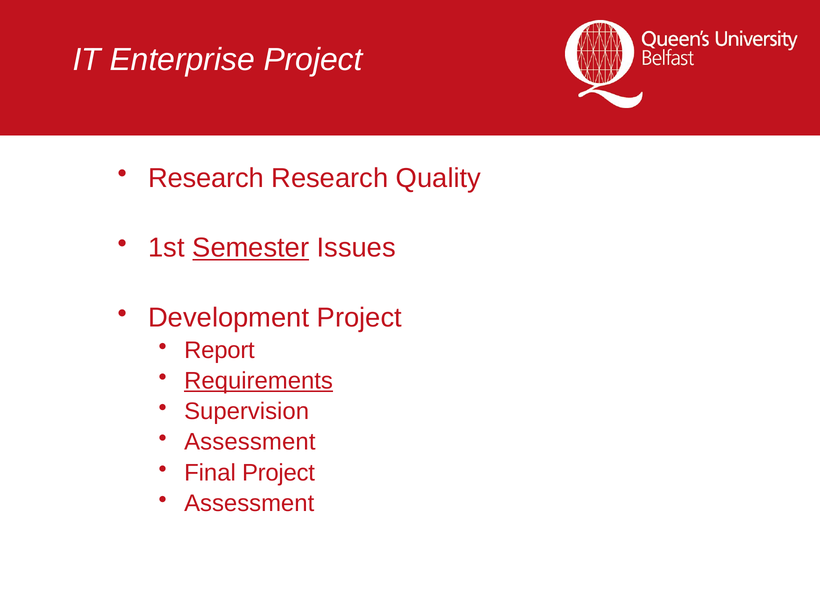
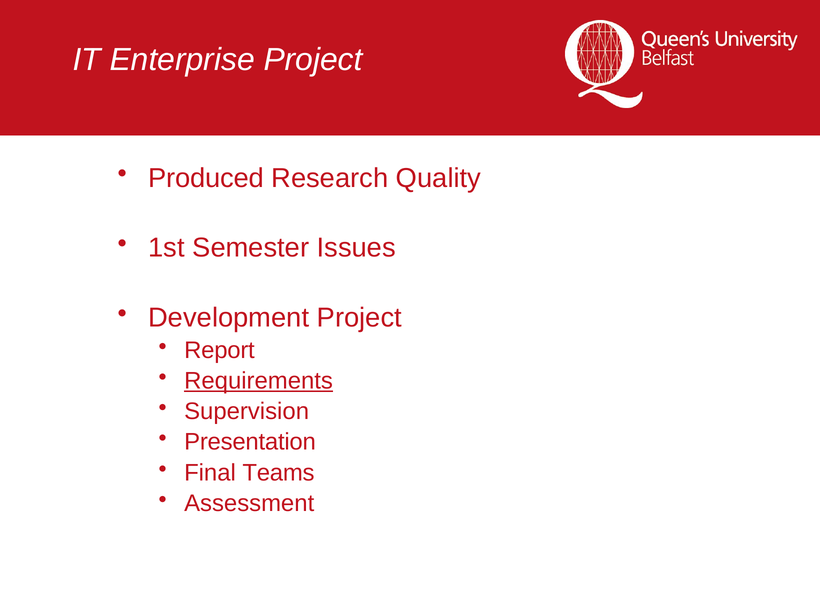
Research: Research -> Produced (206, 178)
Semester underline: present -> none (251, 248)
Assessment: Assessment -> Presentation (250, 442)
Final Project: Project -> Teams (278, 473)
